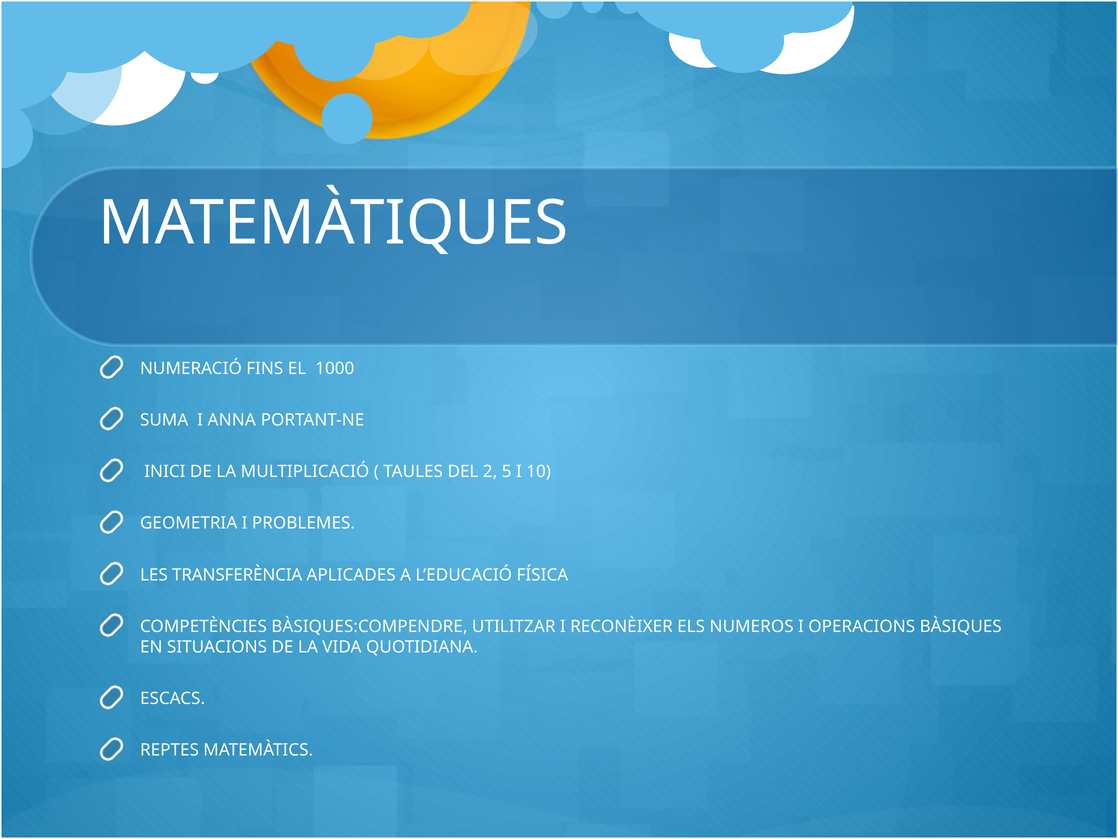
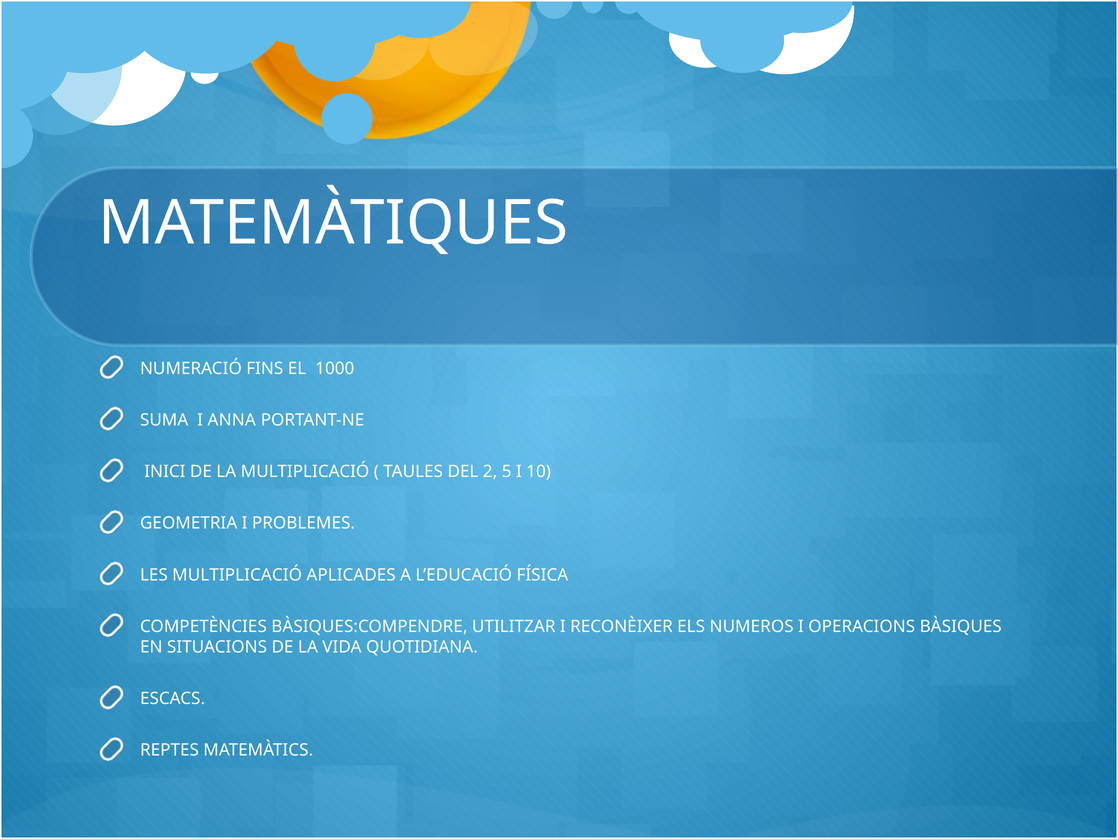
LES TRANSFERÈNCIA: TRANSFERÈNCIA -> MULTIPLICACIÓ (237, 575)
